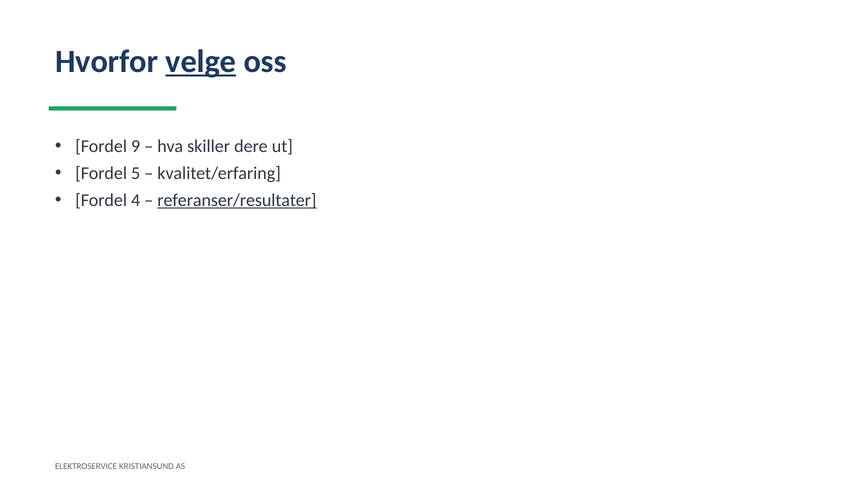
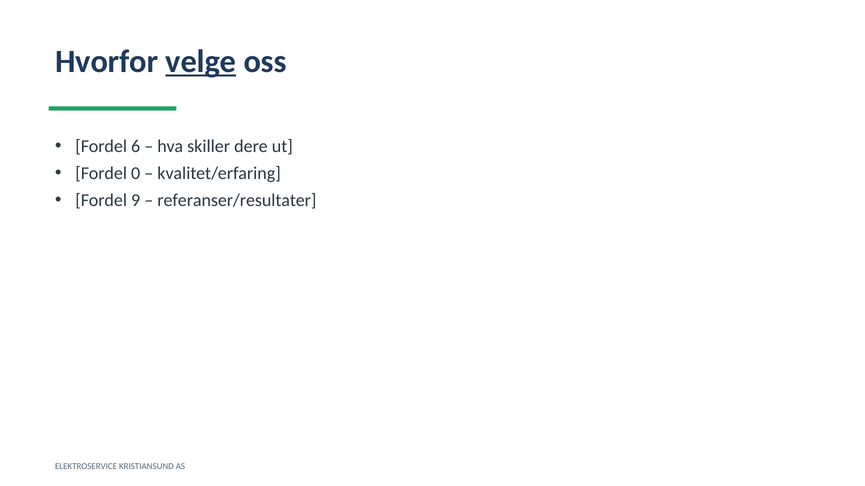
9: 9 -> 6 (136, 147)
5: 5 -> 0 (136, 174)
4: 4 -> 9 (136, 201)
referanser/resultater underline: present -> none (237, 201)
